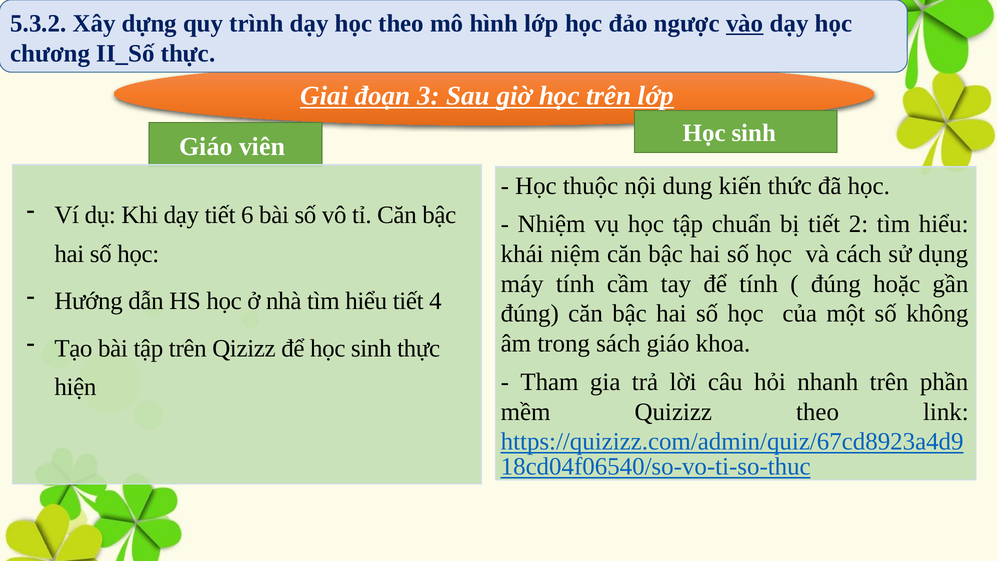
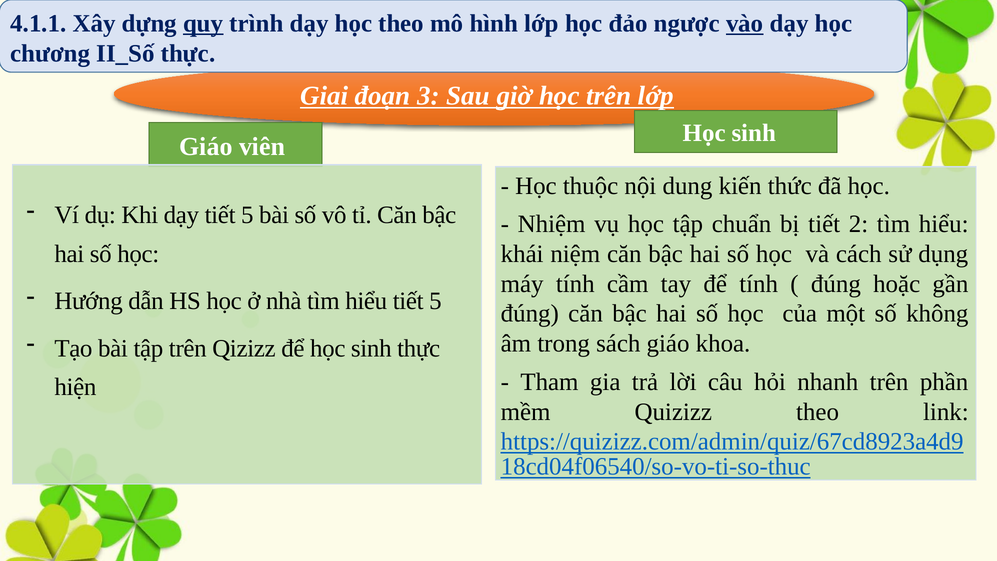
5.3.2: 5.3.2 -> 4.1.1 (38, 24)
quy underline: none -> present (203, 24)
dạy tiết 6: 6 -> 5 (247, 215)
hiểu tiết 4: 4 -> 5 (435, 301)
